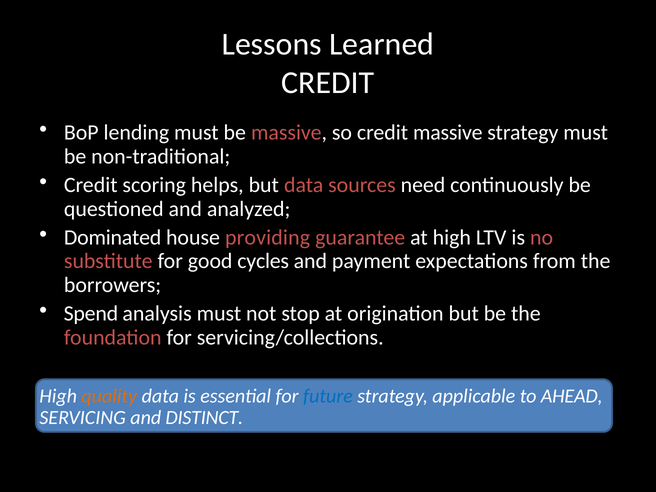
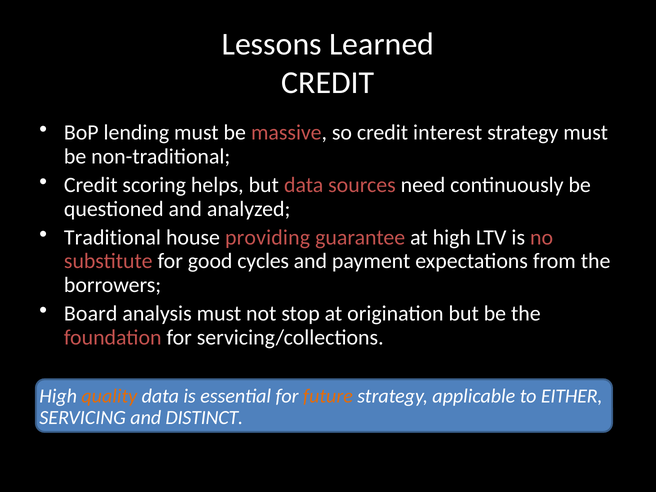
credit massive: massive -> interest (448, 133)
Dominated: Dominated -> Traditional (112, 238)
Spend: Spend -> Board (91, 314)
future colour: blue -> orange (328, 396)
AHEAD: AHEAD -> EITHER (572, 396)
